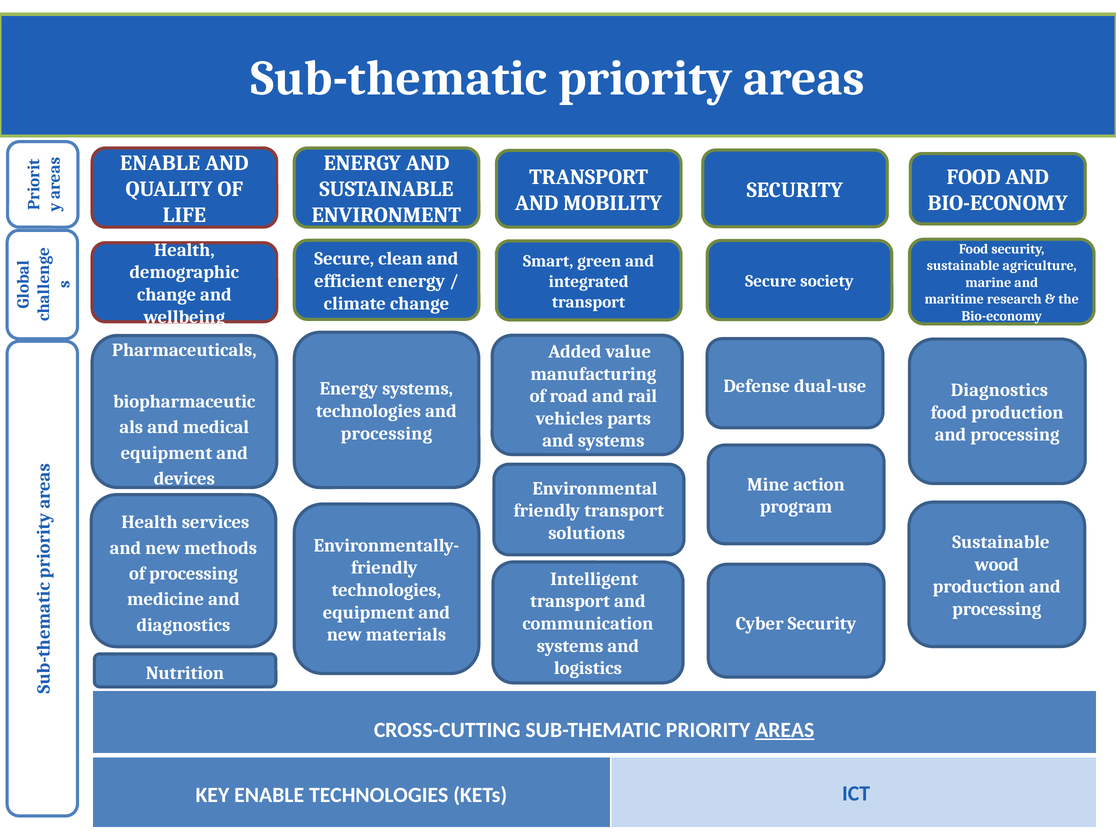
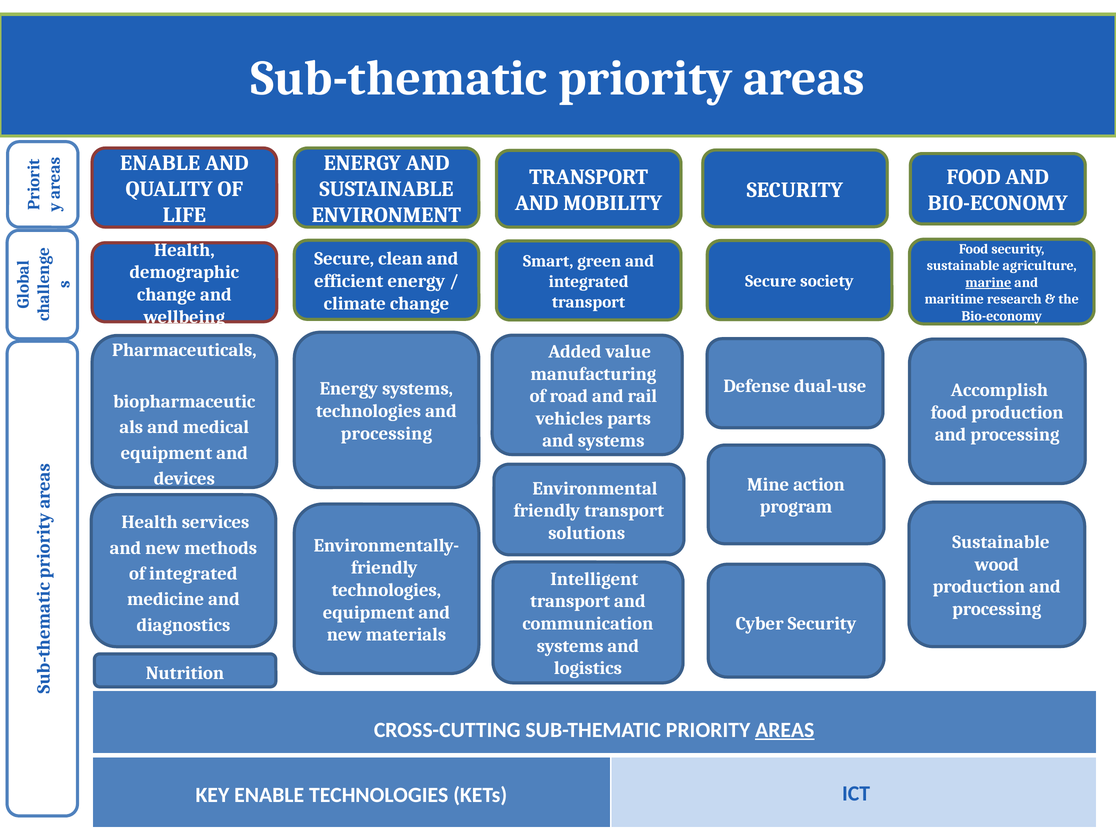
marine underline: none -> present (988, 282)
Diagnostics: Diagnostics -> Accomplish (999, 390)
of processing: processing -> integrated (193, 574)
